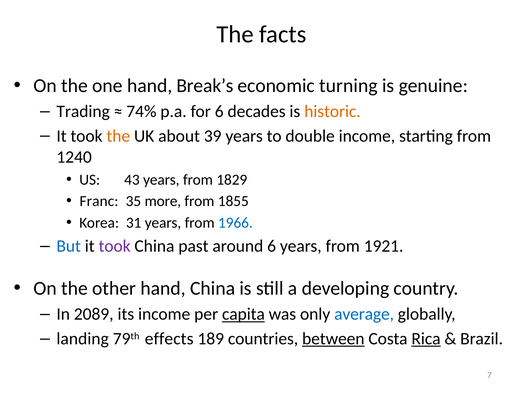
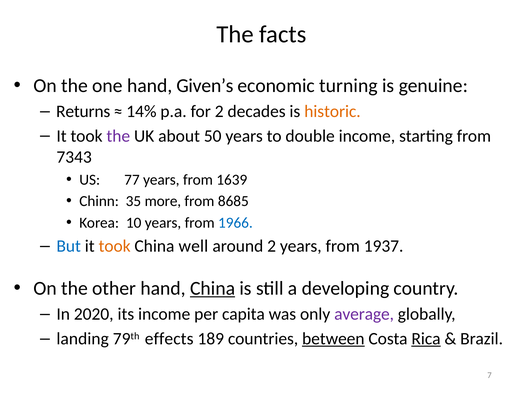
Break’s: Break’s -> Given’s (205, 86)
Trading: Trading -> Returns (83, 111)
74%: 74% -> 14% (141, 111)
for 6: 6 -> 2 (219, 111)
the colour: orange -> purple (118, 136)
39: 39 -> 50 (213, 136)
1240: 1240 -> 7343 (74, 157)
43: 43 -> 77 (132, 179)
1829: 1829 -> 1639 (232, 179)
Franc: Franc -> Chinn (99, 201)
1855: 1855 -> 8685 (233, 201)
31: 31 -> 10 (134, 222)
took colour: purple -> orange (115, 246)
past: past -> well (193, 246)
around 6: 6 -> 2 (272, 246)
1921: 1921 -> 1937 (384, 246)
China underline: none -> present (213, 288)
2089: 2089 -> 2020 (94, 314)
capita underline: present -> none (243, 314)
average colour: blue -> purple (364, 314)
